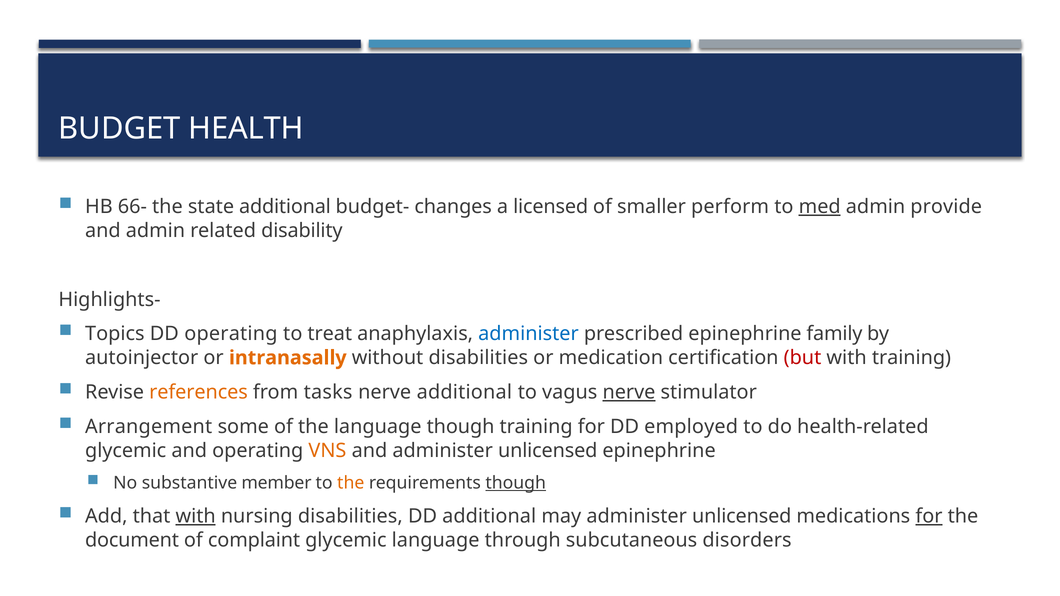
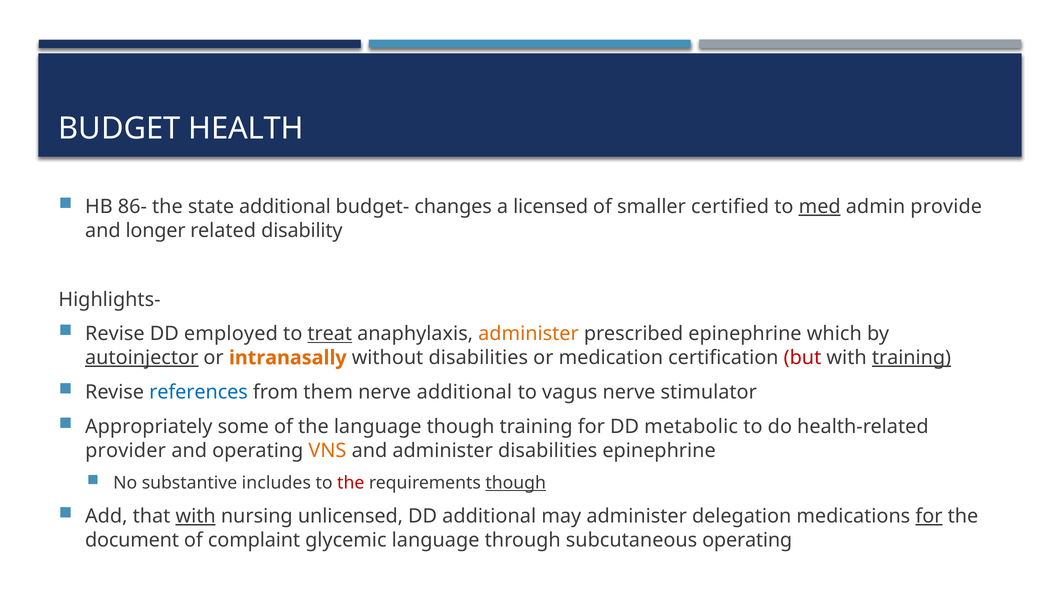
66-: 66- -> 86- (132, 207)
perform: perform -> certified (730, 207)
and admin: admin -> longer (156, 231)
Topics: Topics -> Revise (115, 334)
DD operating: operating -> employed (231, 334)
treat underline: none -> present (330, 334)
administer colour: blue -> orange (528, 334)
family: family -> which (834, 334)
autoinjector underline: none -> present (142, 358)
training underline: none -> present (911, 358)
references colour: orange -> blue (199, 392)
tasks: tasks -> them (328, 392)
nerve underline: present -> none (629, 392)
Arrangement: Arrangement -> Appropriately (149, 427)
employed: employed -> metabolic (691, 427)
glycemic: glycemic -> provider (126, 451)
and administer unlicensed: unlicensed -> disabilities (548, 451)
member: member -> includes (276, 483)
the colour: orange -> red (351, 483)
nursing disabilities: disabilities -> unlicensed (350, 516)
may administer unlicensed: unlicensed -> delegation (742, 516)
subcutaneous disorders: disorders -> operating (747, 540)
